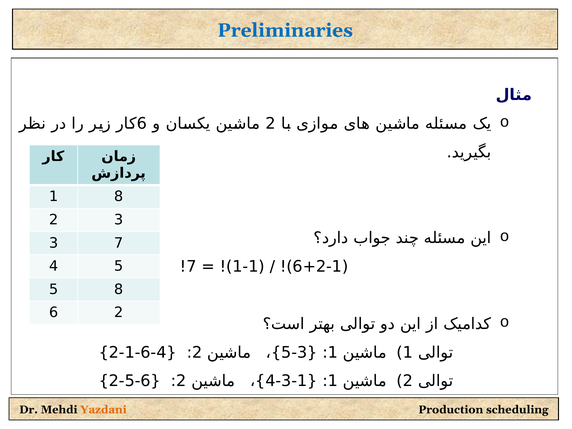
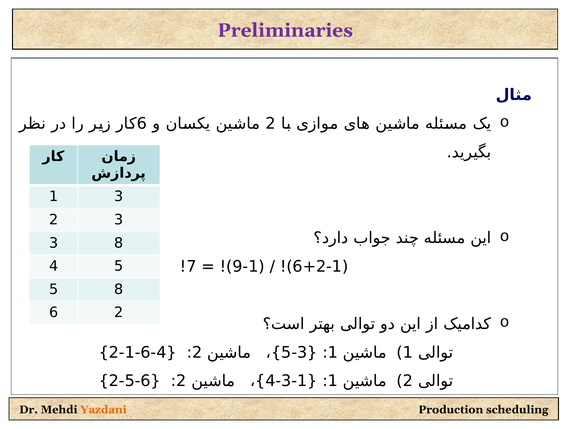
Preliminaries colour: blue -> purple (285, 30)
1 8: 8 -> 3 (119, 197)
3 7: 7 -> 8 (119, 243)
1-1: 1-1 -> 9-1 (245, 267)
